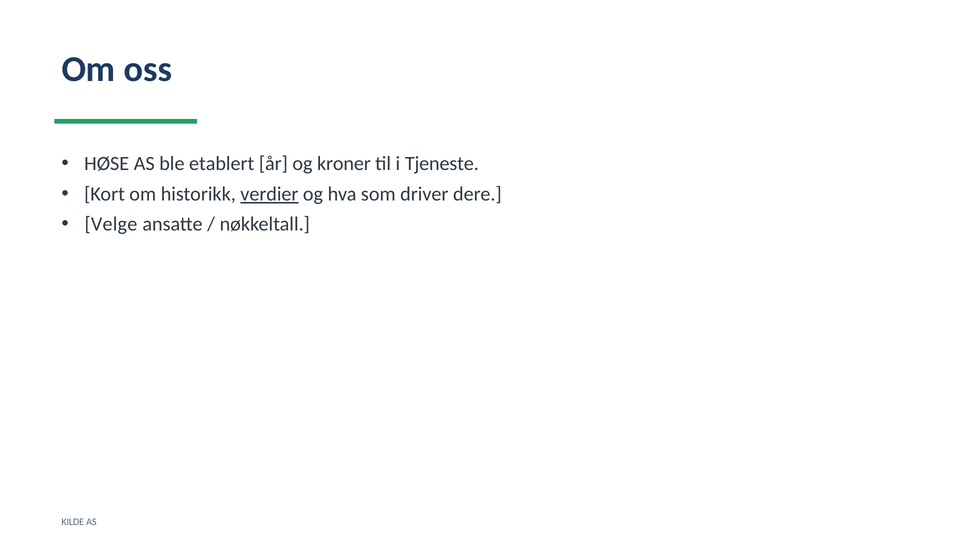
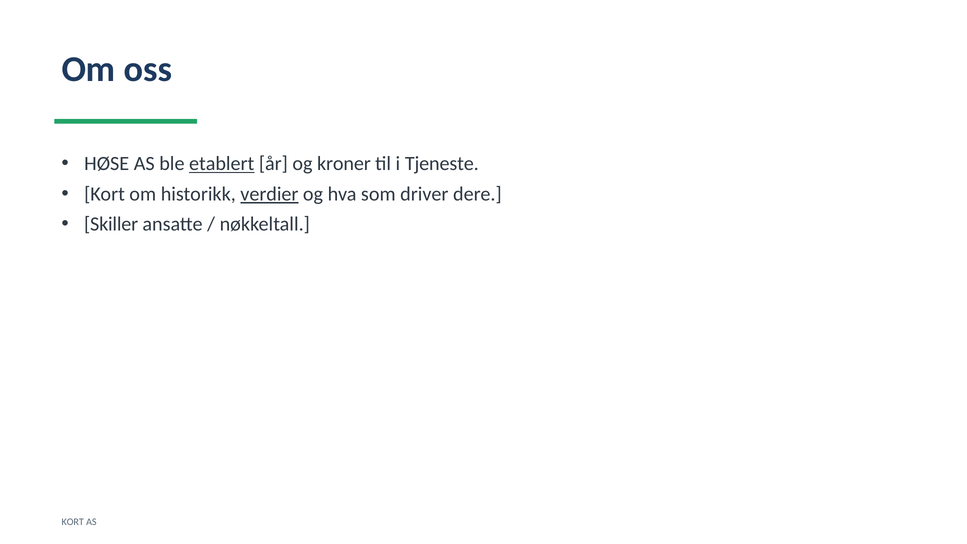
etablert underline: none -> present (222, 164)
Velge: Velge -> Skiller (111, 224)
KILDE: KILDE -> KORT (73, 522)
